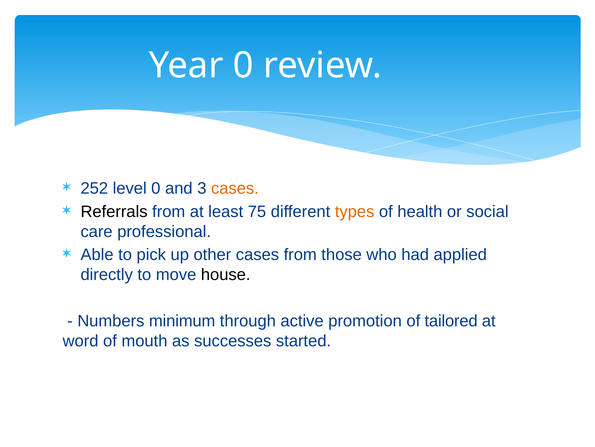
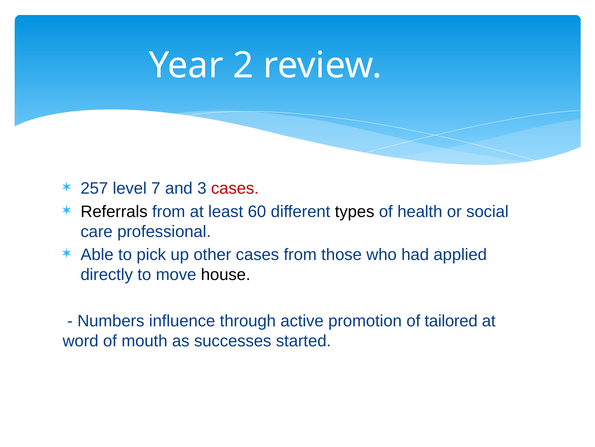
Year 0: 0 -> 2 (243, 65)
252: 252 -> 257 (94, 188)
level 0: 0 -> 7 (156, 188)
cases colour: orange -> red (235, 188)
75: 75 -> 60 (257, 211)
types colour: orange -> black (355, 211)
minimum: minimum -> influence (182, 321)
